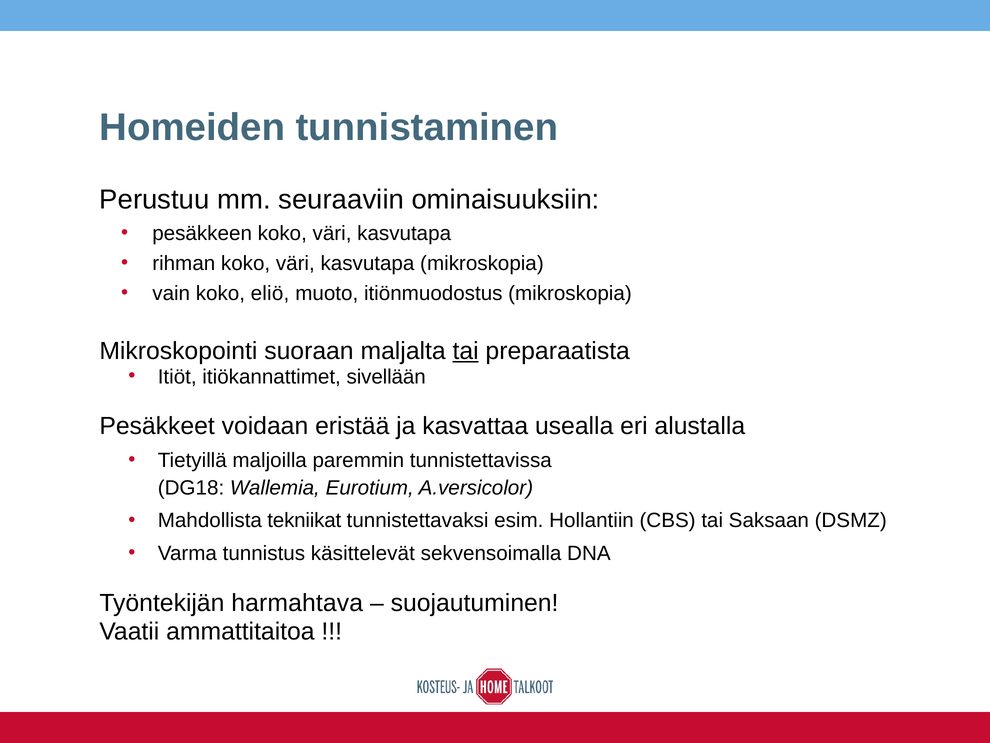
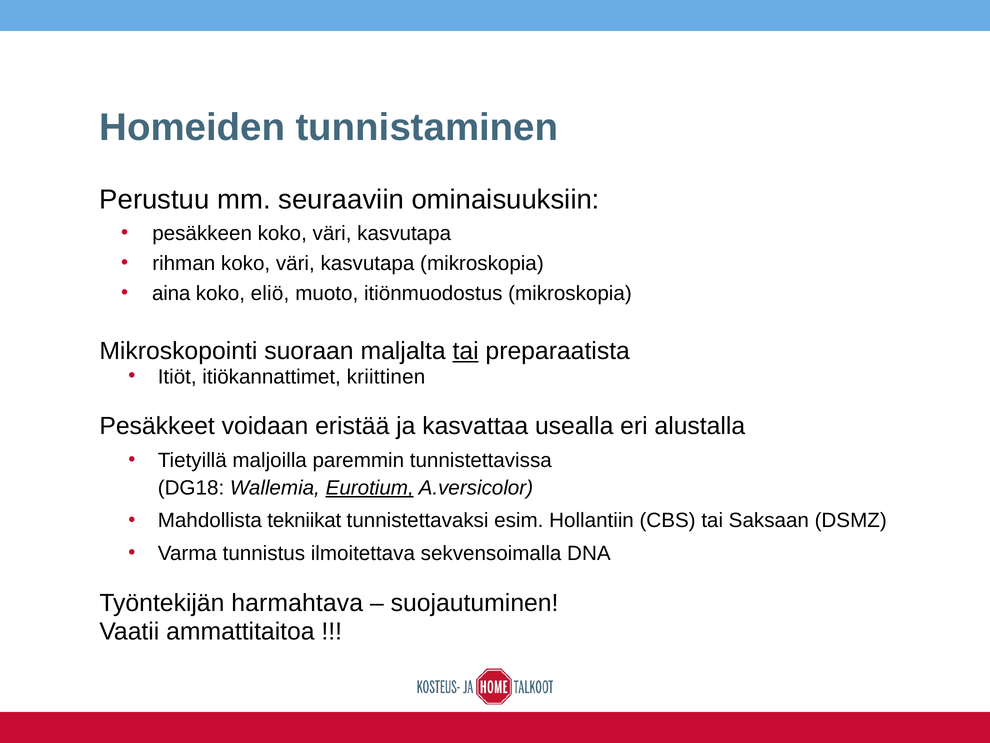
vain: vain -> aina (171, 293)
sivellään: sivellään -> kriittinen (386, 377)
Eurotium underline: none -> present (370, 488)
käsittelevät: käsittelevät -> ilmoitettava (363, 553)
